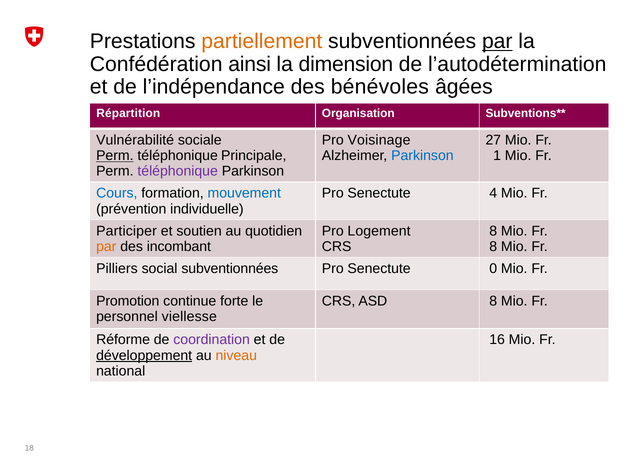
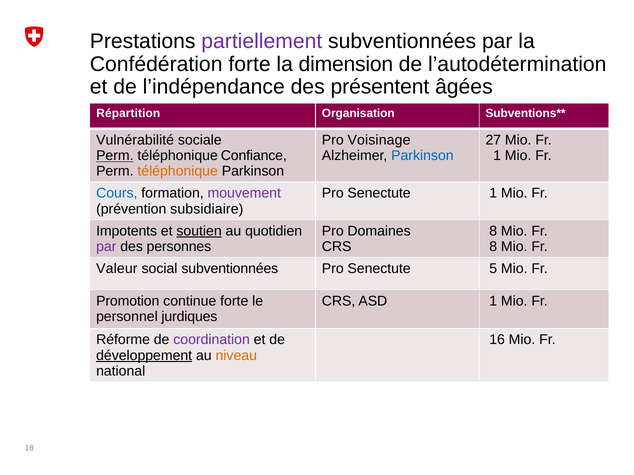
partiellement colour: orange -> purple (262, 41)
par underline: present -> none (497, 41)
Confédération ainsi: ainsi -> forte (250, 64)
bénévoles: bénévoles -> présentent (380, 87)
Principale: Principale -> Confiance (254, 156)
téléphonique colour: purple -> orange (178, 172)
mouvement colour: blue -> purple (244, 194)
Senectute 4: 4 -> 1 (493, 194)
individuelle: individuelle -> subsidiaire (207, 209)
Participer: Participer -> Impotents (127, 231)
soutien underline: none -> present (199, 231)
Logement: Logement -> Domaines (379, 231)
par colour: orange -> purple (106, 247)
incombant: incombant -> personnes (179, 247)
Pilliers: Pilliers -> Valeur (117, 269)
0: 0 -> 5 (493, 269)
ASD 8: 8 -> 1 (493, 301)
viellesse: viellesse -> jurdiques (189, 317)
